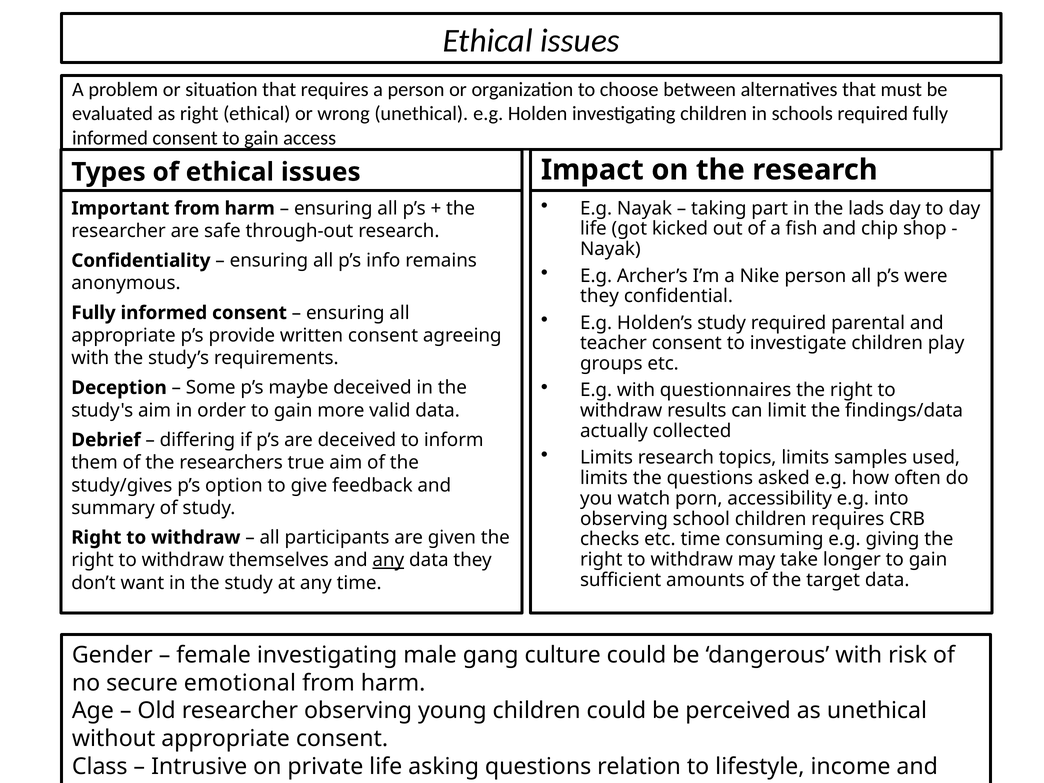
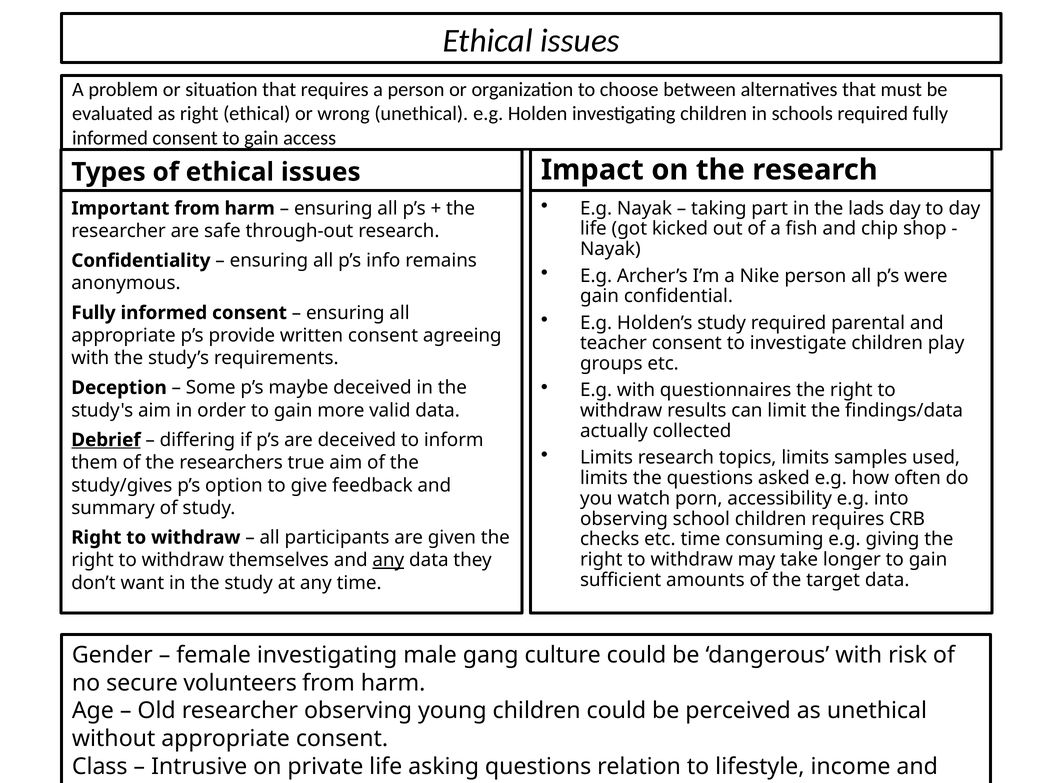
they: they -> gain (600, 296)
Debrief underline: none -> present (106, 440)
emotional: emotional -> volunteers (240, 683)
